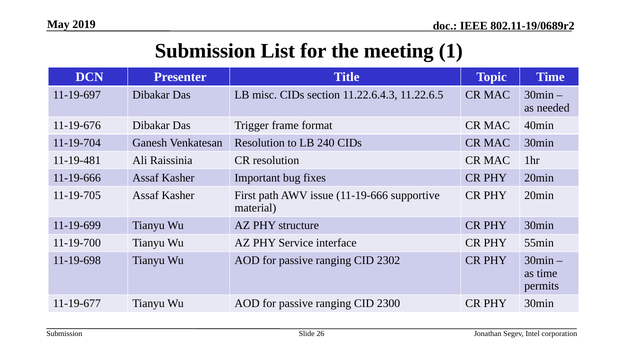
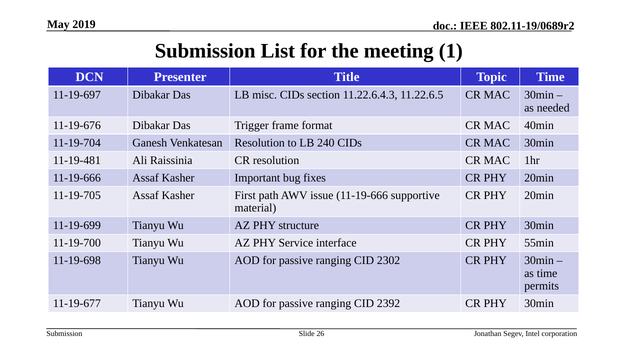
2300: 2300 -> 2392 (389, 303)
